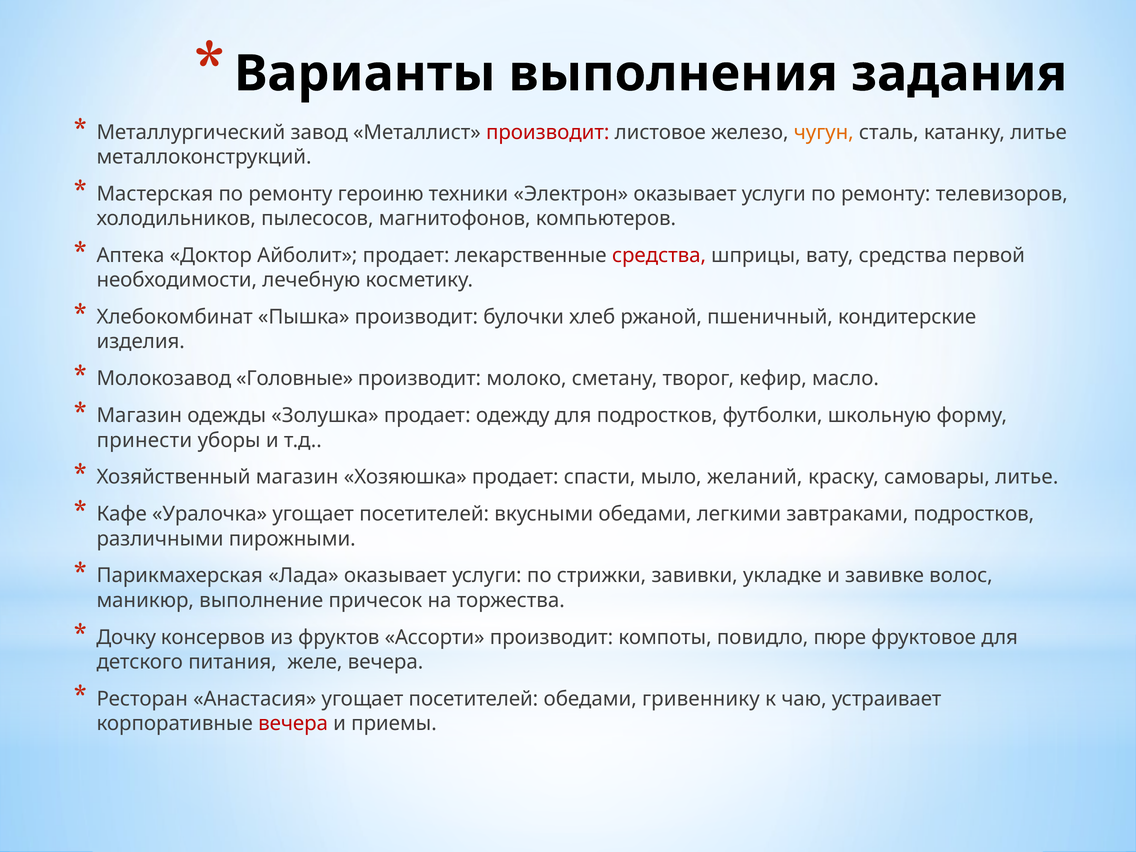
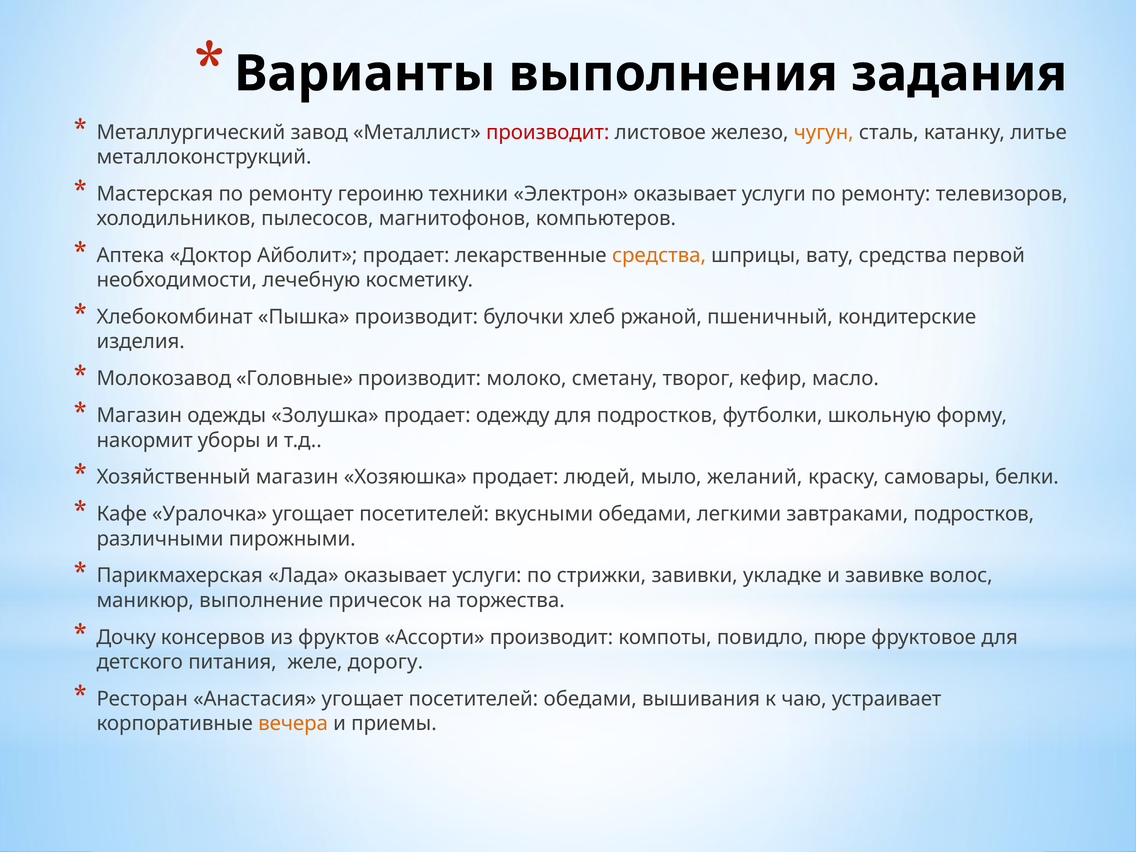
средства colour: red -> orange (659, 255)
принести: принести -> накормит (145, 440)
спасти: спасти -> людей (600, 477)
самовары литье: литье -> белки (1027, 477)
желе вечера: вечера -> дорогу (385, 662)
гривеннику: гривеннику -> вышивания (701, 699)
вечера colour: red -> orange (293, 724)
